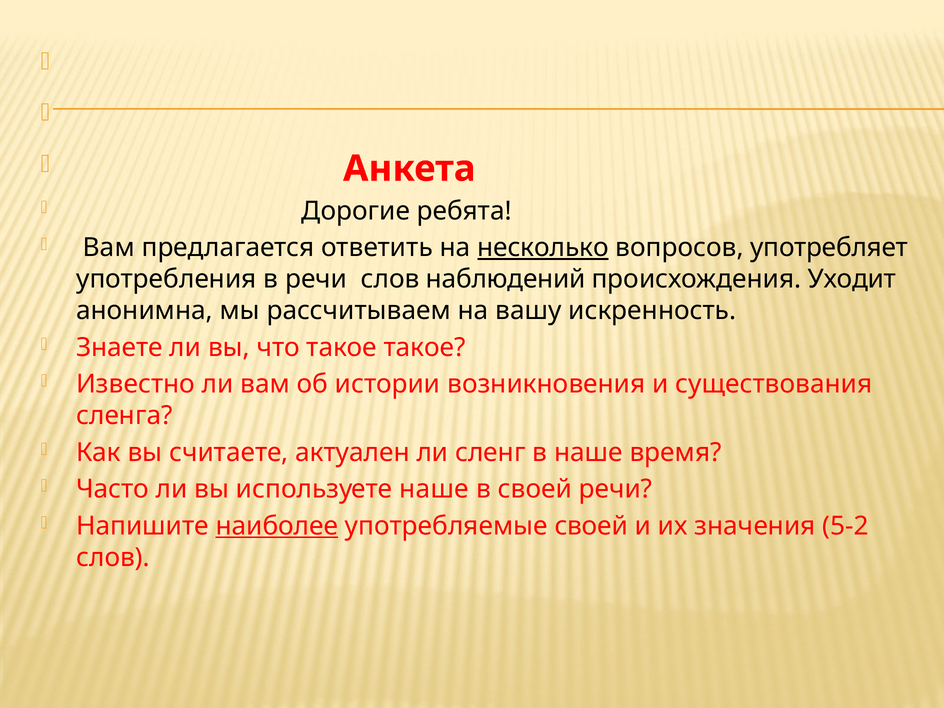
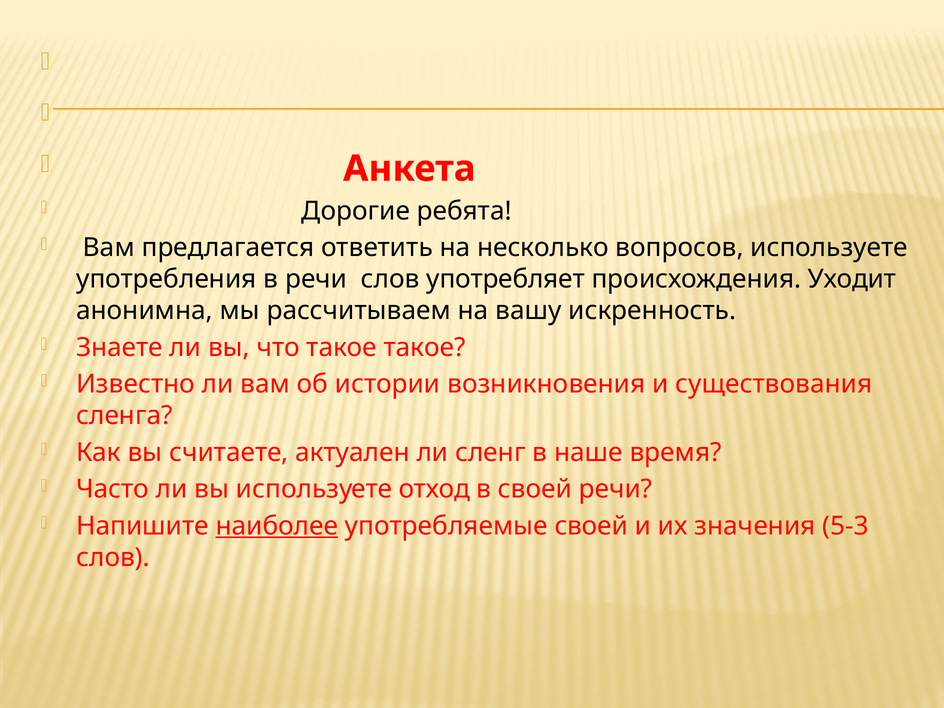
несколько underline: present -> none (543, 248)
вопросов употребляет: употребляет -> используете (829, 248)
наблюдений: наблюдений -> употребляет (506, 279)
используете наше: наше -> отход (434, 489)
5-2: 5-2 -> 5-3 (846, 526)
